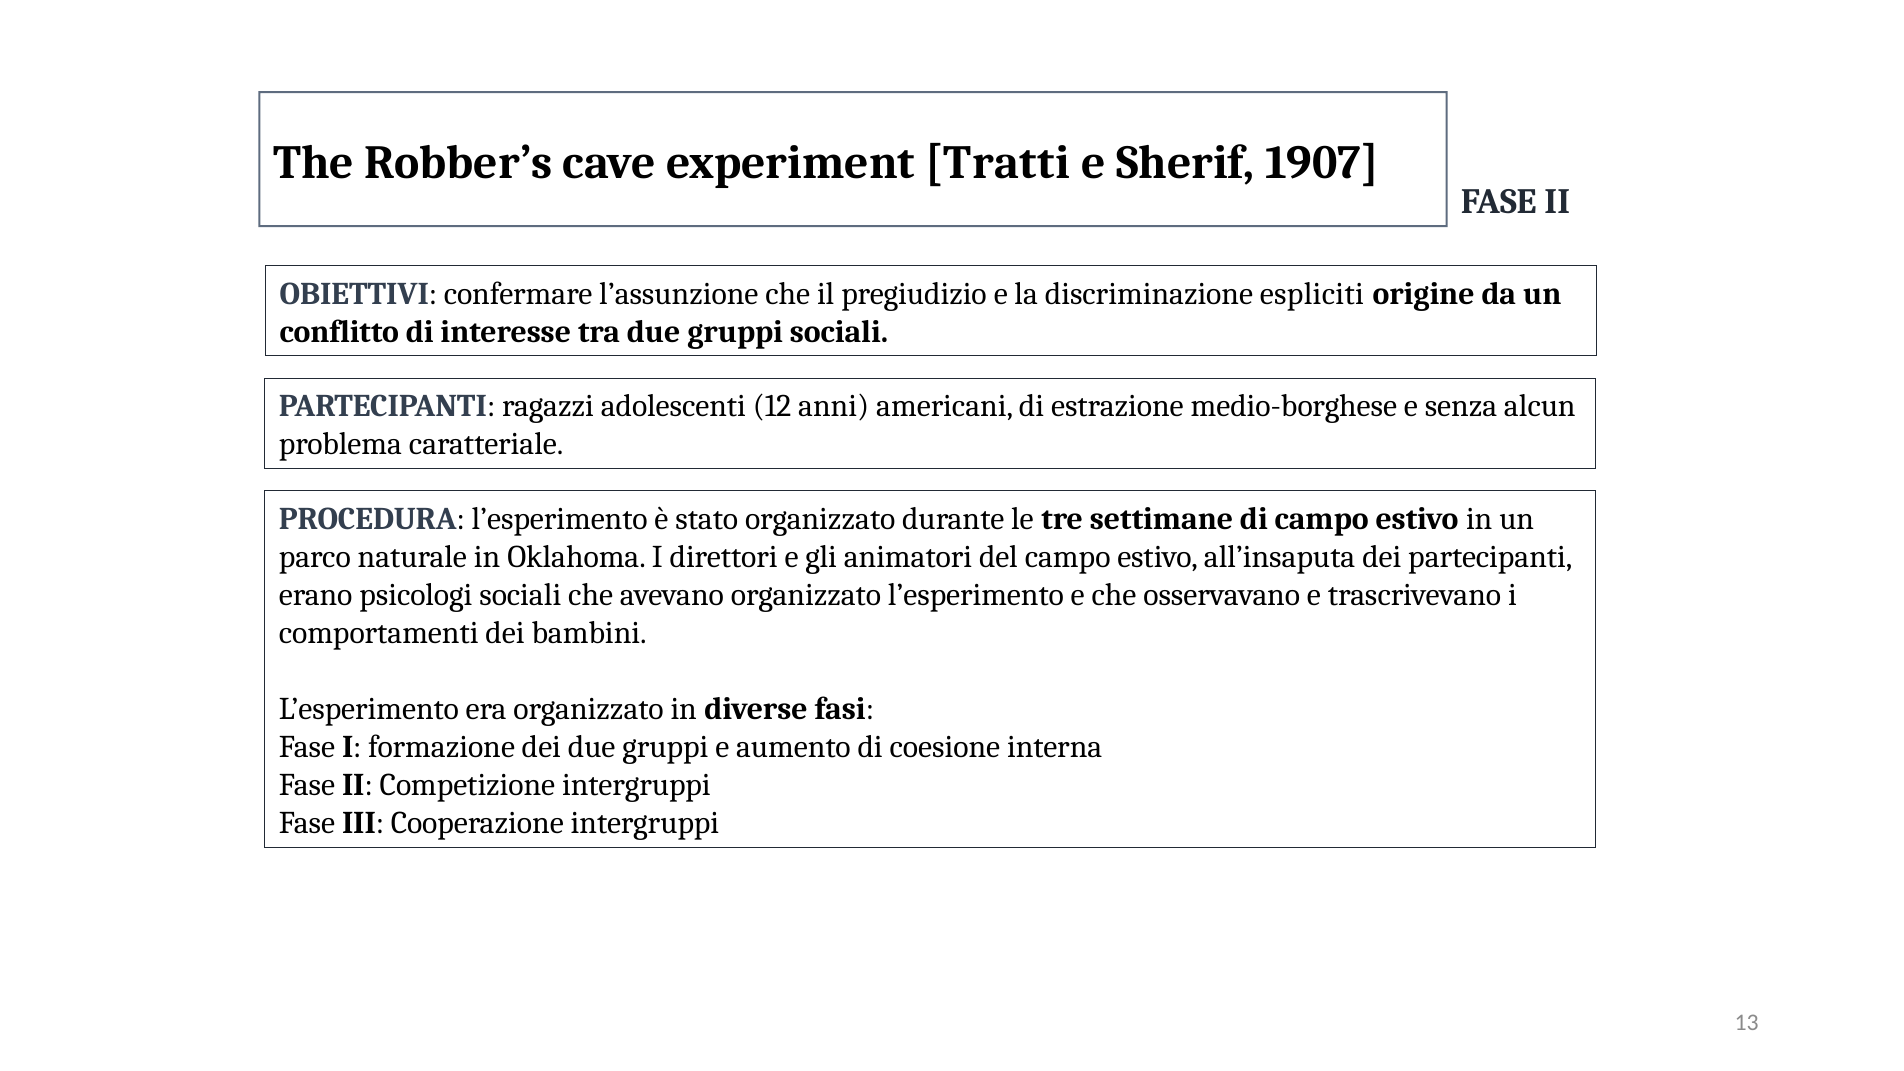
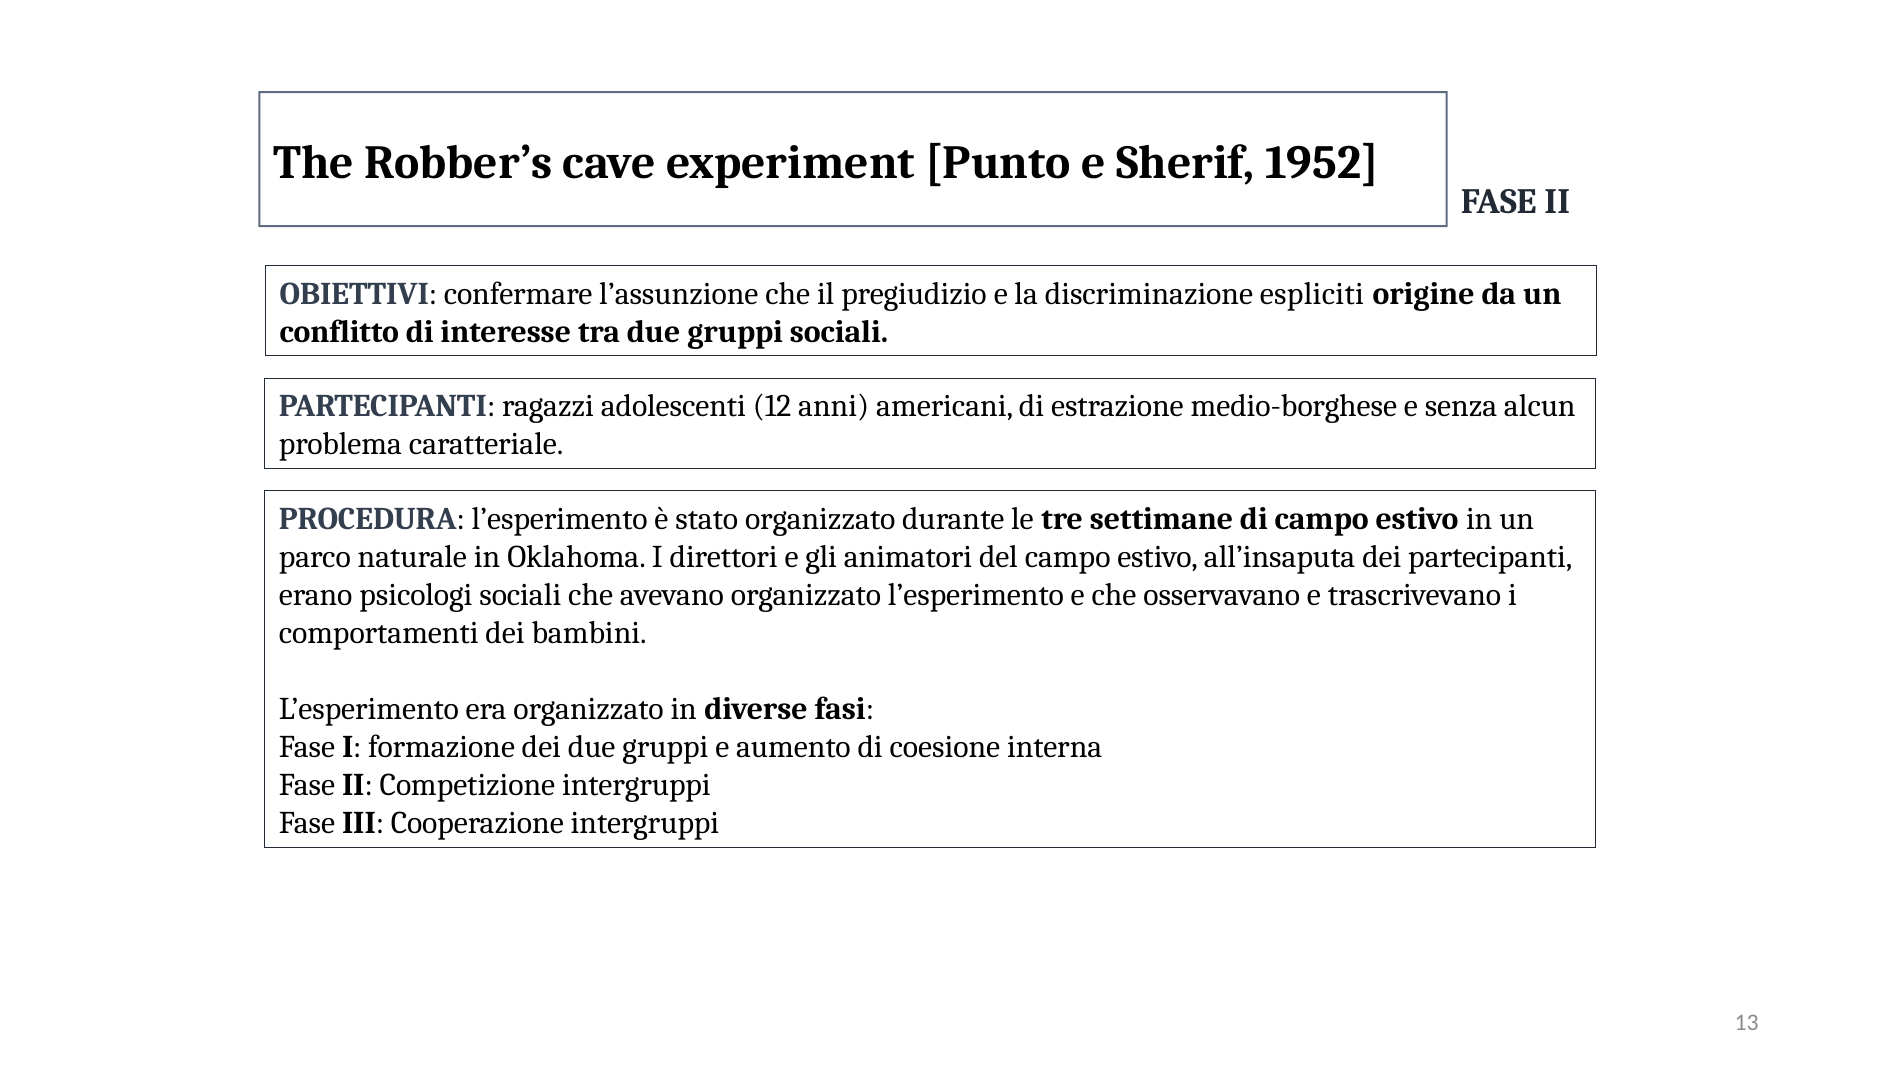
Tratti: Tratti -> Punto (998, 163)
1907: 1907 -> 1952 (1322, 163)
